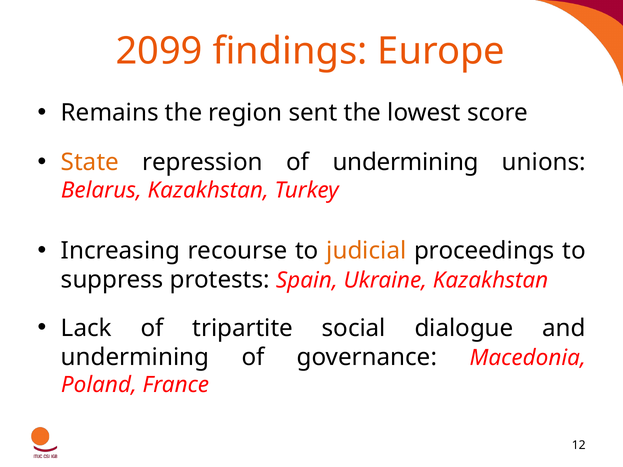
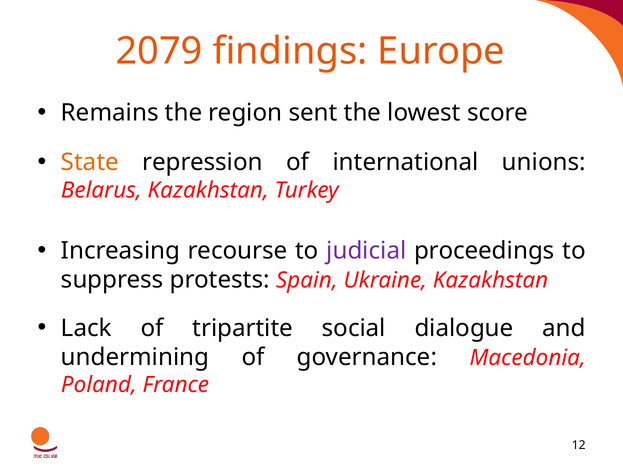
2099: 2099 -> 2079 (159, 51)
of undermining: undermining -> international (406, 162)
judicial colour: orange -> purple (366, 251)
